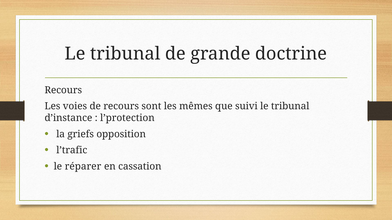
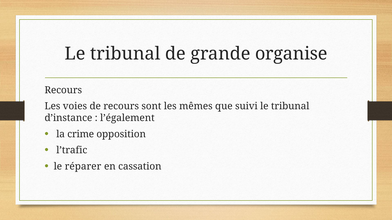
doctrine: doctrine -> organise (291, 54)
l’protection: l’protection -> l’également (127, 118)
griefs: griefs -> crime (81, 134)
